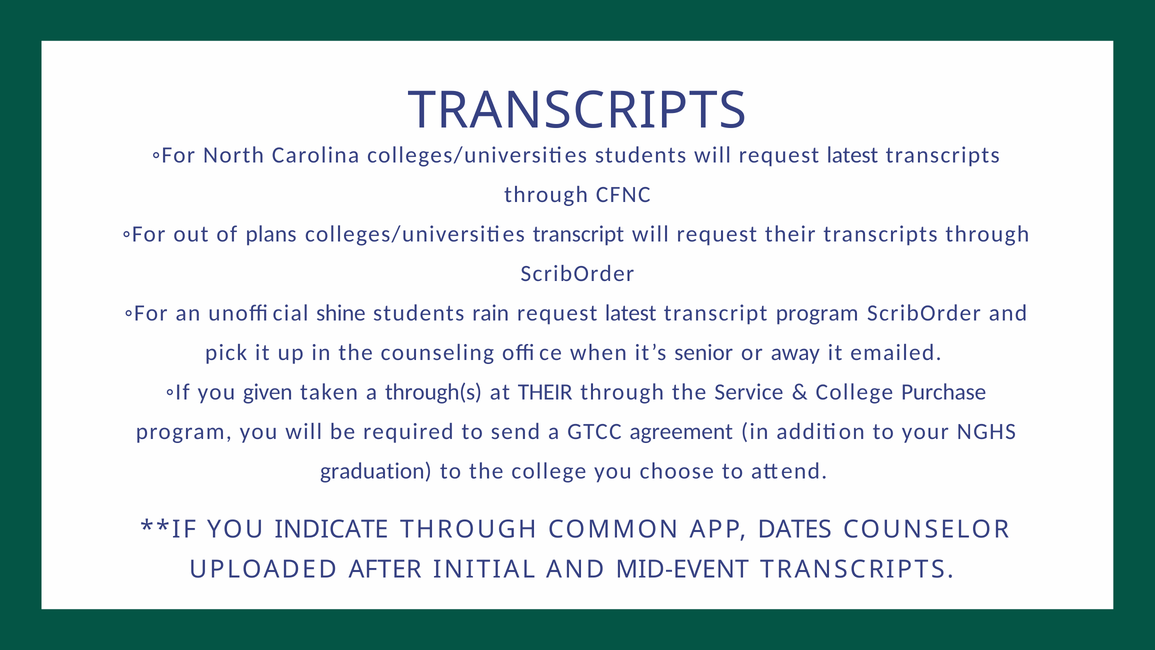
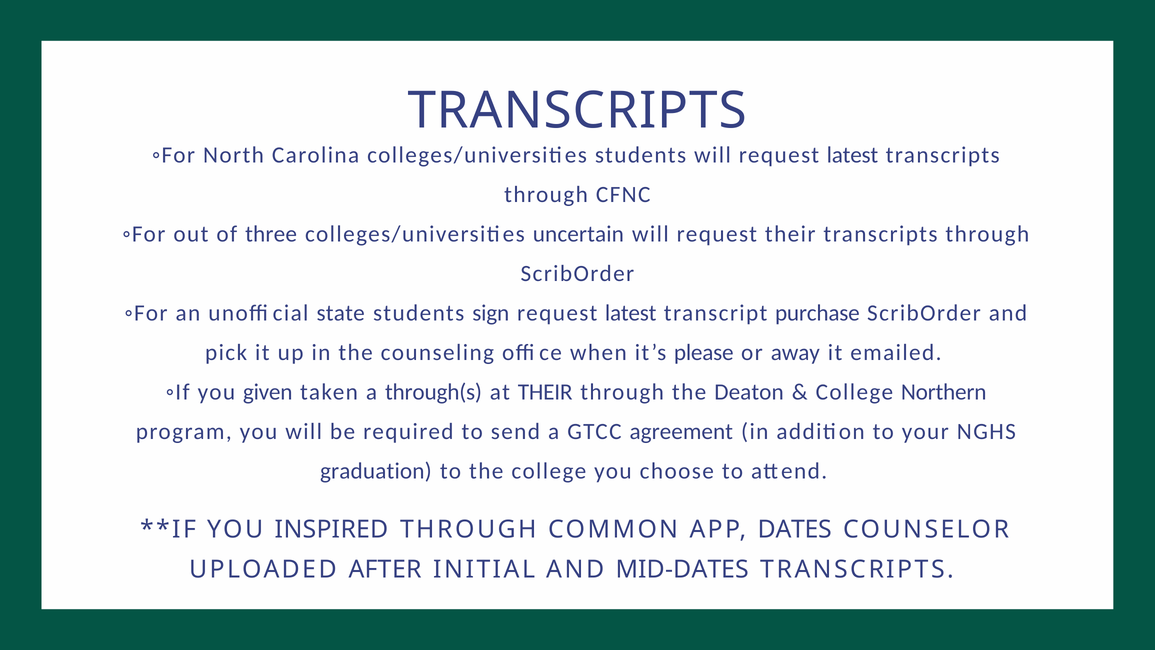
plans: plans -> three (271, 234)
colleges/universities transcript: transcript -> uncertain (578, 234)
shine: shine -> state (341, 313)
rain: rain -> sign (491, 313)
transcript program: program -> purchase (817, 313)
senior: senior -> please (704, 352)
Service: Service -> Deaton (749, 392)
Purchase: Purchase -> Northern (944, 392)
INDICATE: INDICATE -> INSPIRED (332, 530)
MID-EVENT: MID-EVENT -> MID-DATES (682, 569)
